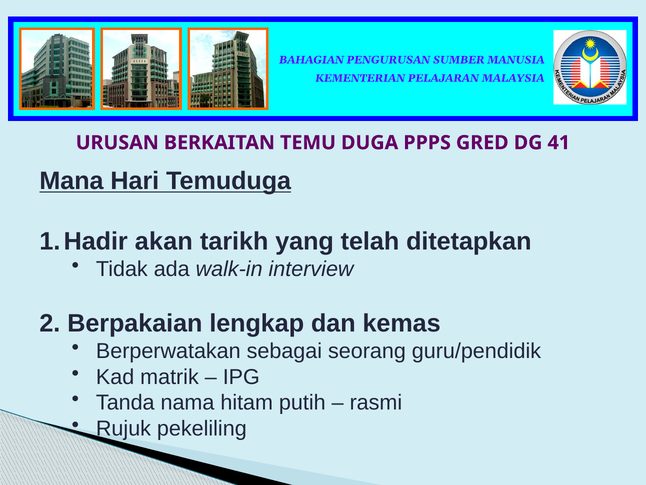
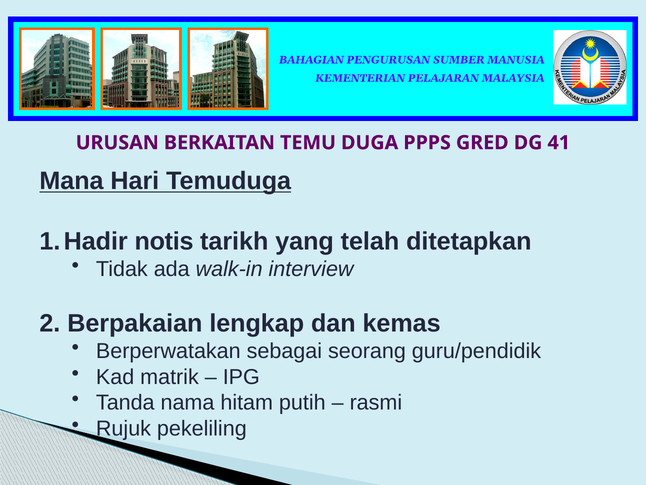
akan: akan -> notis (164, 241)
